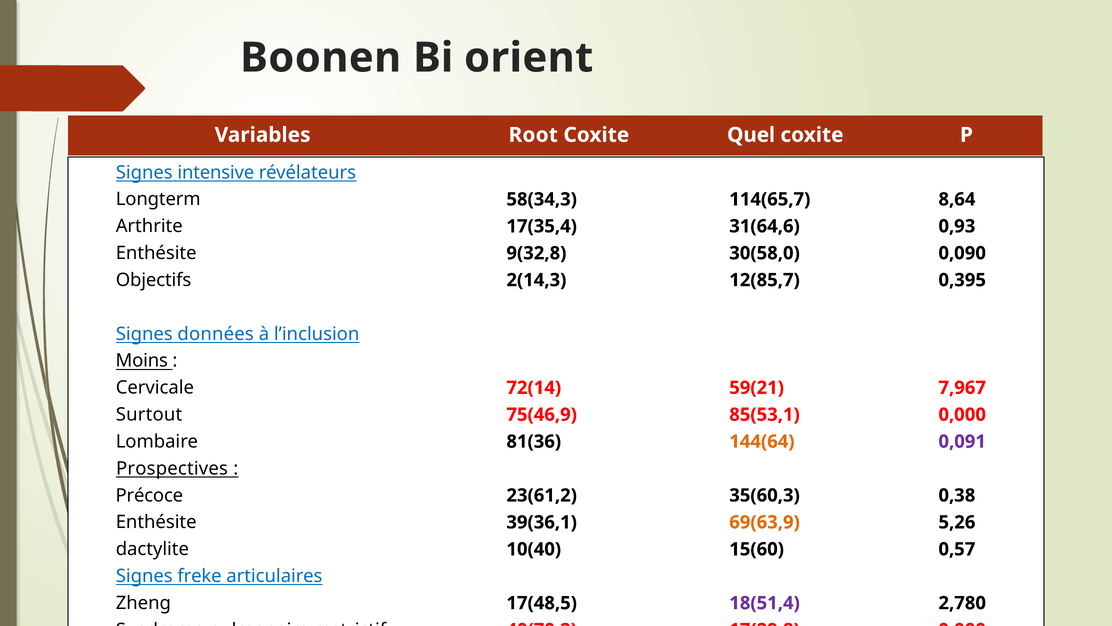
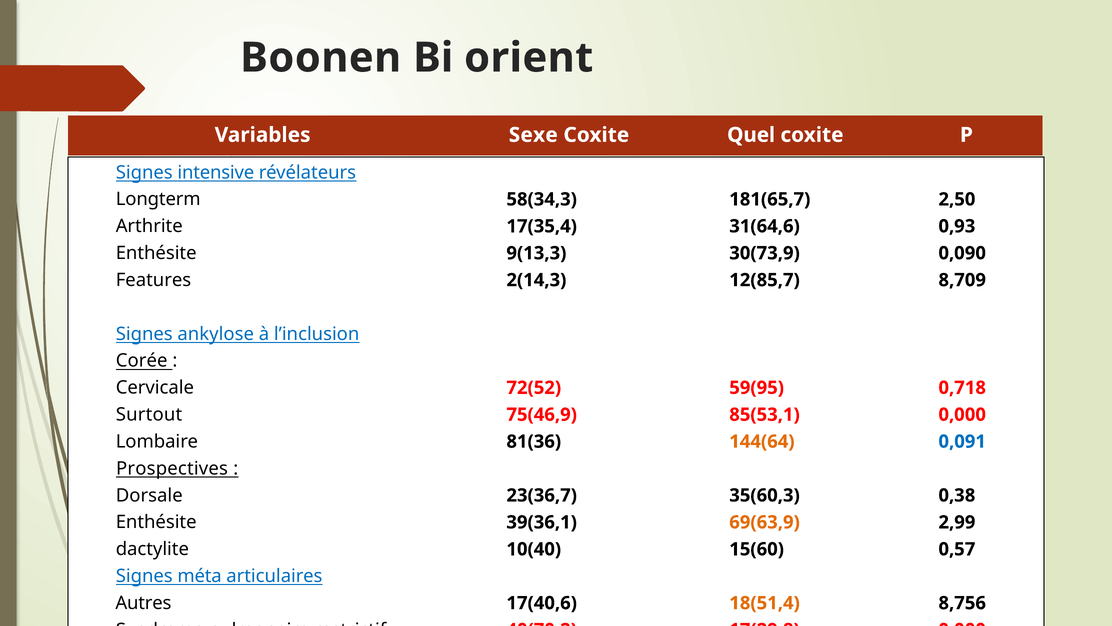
Root: Root -> Sexe (533, 135)
114(65,7: 114(65,7 -> 181(65,7 (770, 199)
8,64: 8,64 -> 2,50 (957, 199)
9(32,8: 9(32,8 -> 9(13,3 (536, 253)
30(58,0: 30(58,0 -> 30(73,9 (765, 253)
Objectifs: Objectifs -> Features (153, 280)
0,395: 0,395 -> 8,709 (962, 280)
données: données -> ankylose (216, 334)
Moins: Moins -> Corée (142, 361)
72(14: 72(14 -> 72(52 (534, 387)
59(21: 59(21 -> 59(95 (757, 387)
7,967: 7,967 -> 0,718 (962, 387)
0,091 colour: purple -> blue (962, 441)
Précoce: Précoce -> Dorsale (149, 495)
23(61,2: 23(61,2 -> 23(36,7 (542, 495)
5,26: 5,26 -> 2,99 (957, 522)
freke: freke -> méta (200, 576)
Zheng: Zheng -> Autres (143, 603)
17(48,5: 17(48,5 -> 17(40,6 (542, 603)
18(51,4 colour: purple -> orange (765, 603)
2,780: 2,780 -> 8,756 (962, 603)
